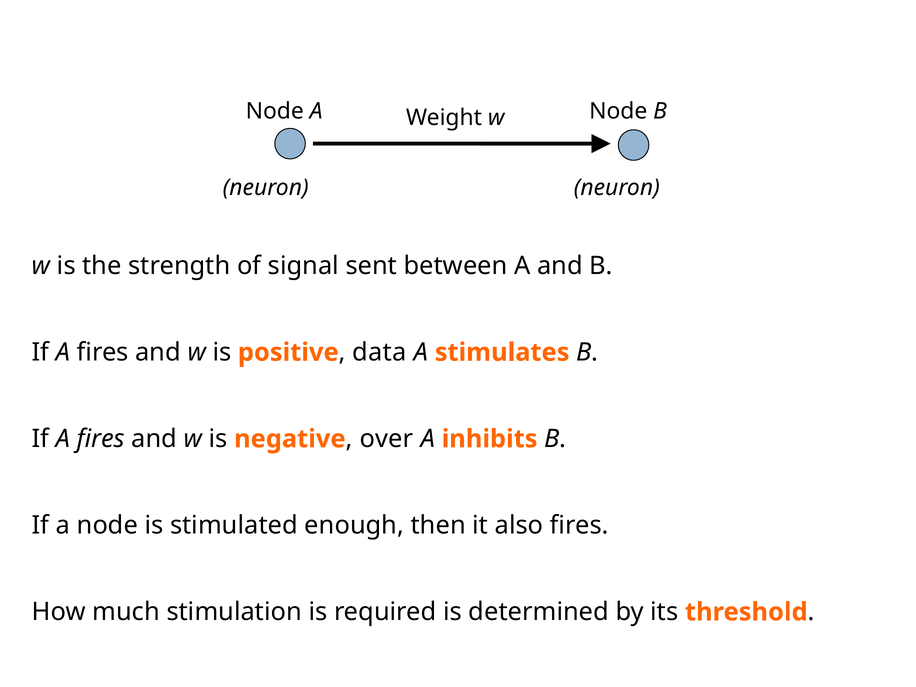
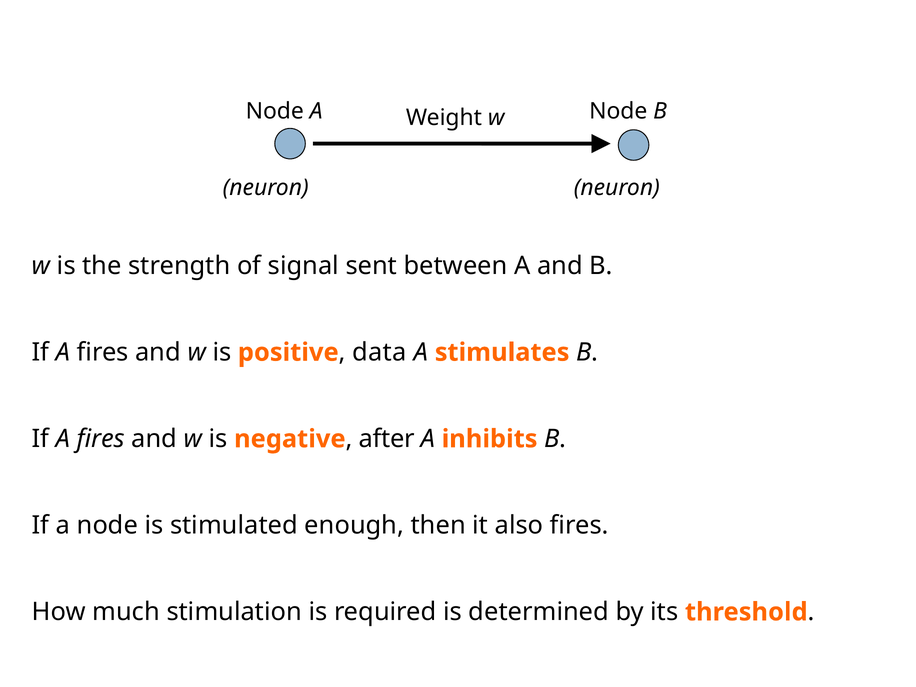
over: over -> after (387, 439)
